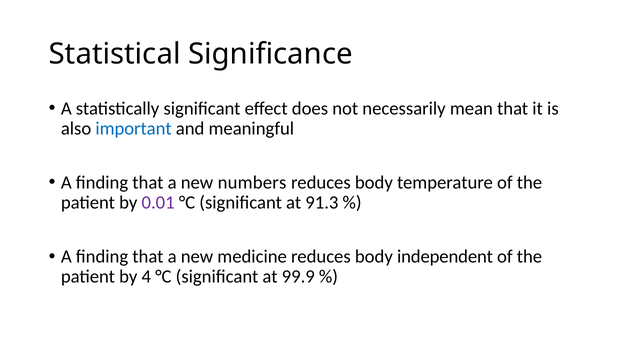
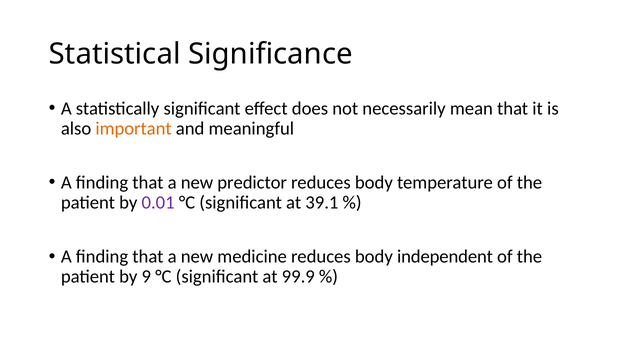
important colour: blue -> orange (134, 129)
numbers: numbers -> predictor (252, 182)
91.3: 91.3 -> 39.1 (322, 203)
4: 4 -> 9 (146, 276)
